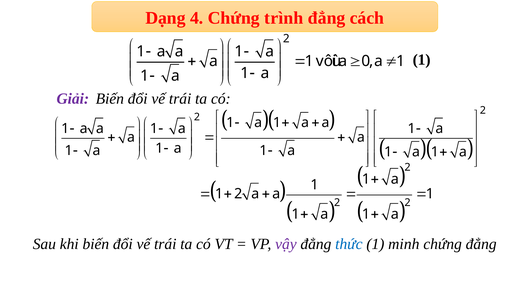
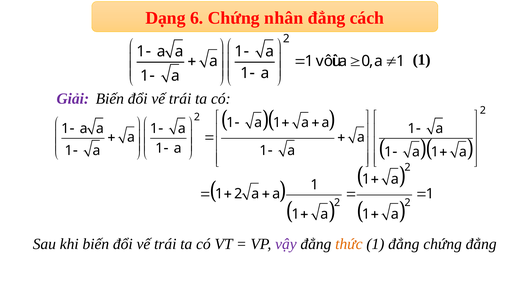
4: 4 -> 6 (197, 18)
trình: trình -> nhân (284, 18)
thức colour: blue -> orange (349, 244)
1 minh: minh -> đẳng (404, 244)
